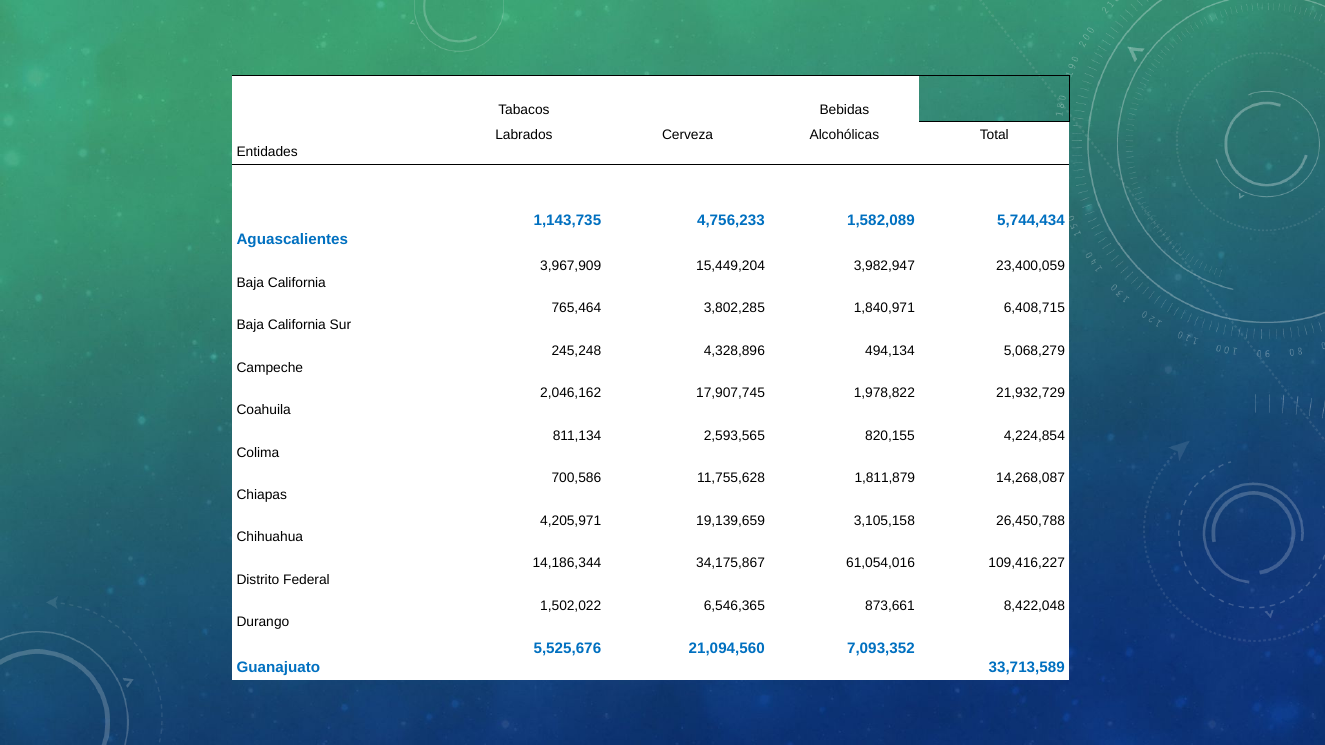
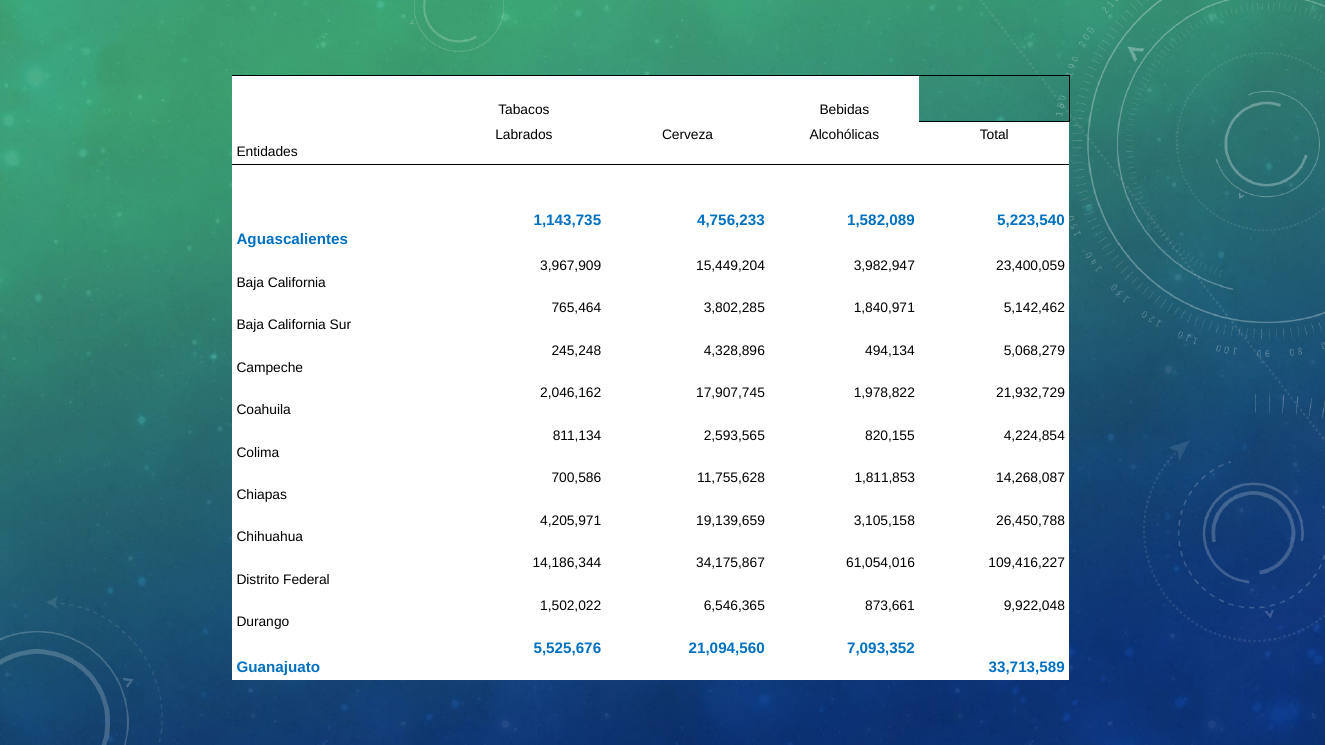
5,744,434: 5,744,434 -> 5,223,540 (1031, 221)
6,408,715: 6,408,715 -> 5,142,462 (1034, 309)
1,811,879: 1,811,879 -> 1,811,853 (885, 478)
8,422,048: 8,422,048 -> 9,922,048 (1034, 606)
